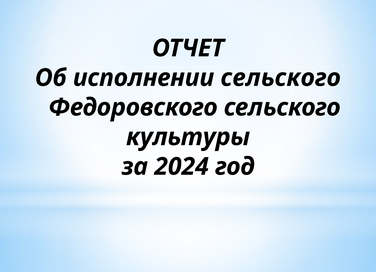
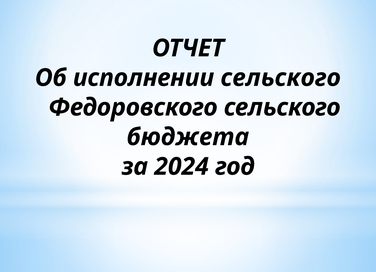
культуры: культуры -> бюджета (188, 137)
